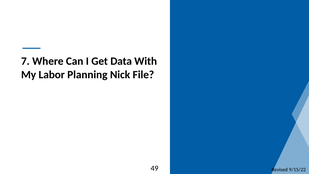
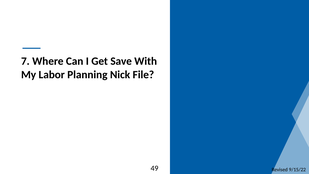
Data: Data -> Save (121, 61)
